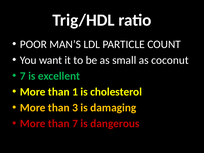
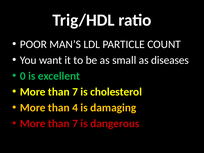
coconut: coconut -> diseases (170, 60)
7: 7 -> 0 (23, 76)
1: 1 -> 7 (75, 92)
3: 3 -> 4 (75, 108)
